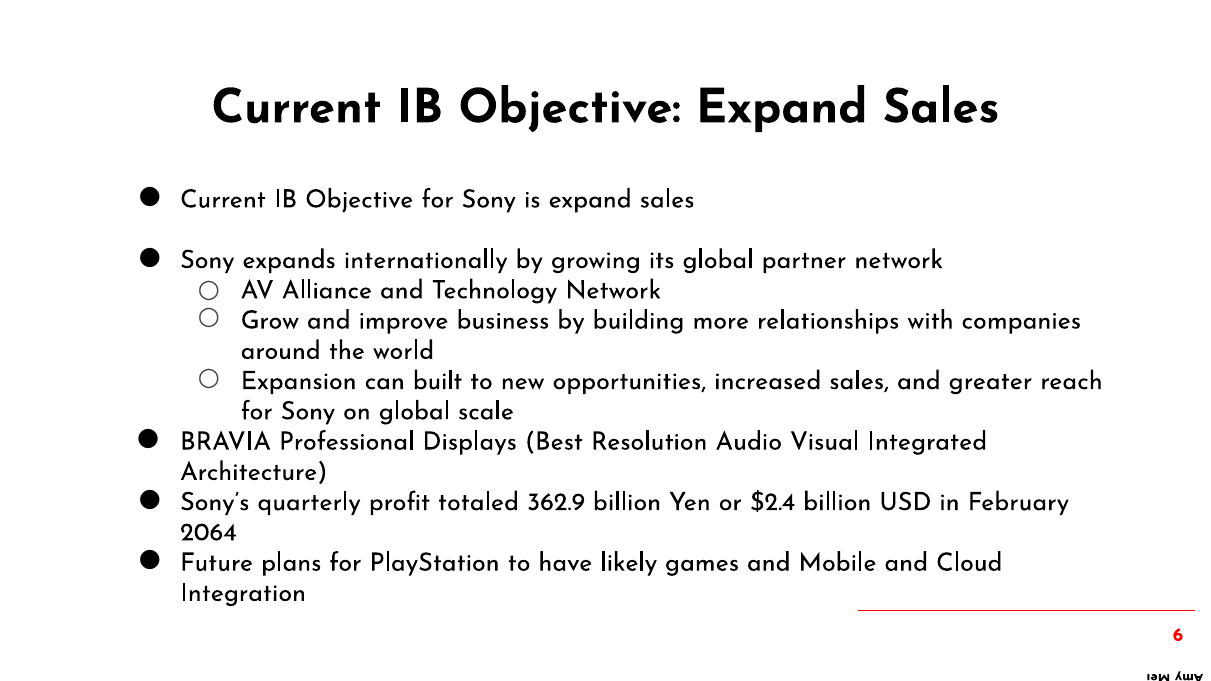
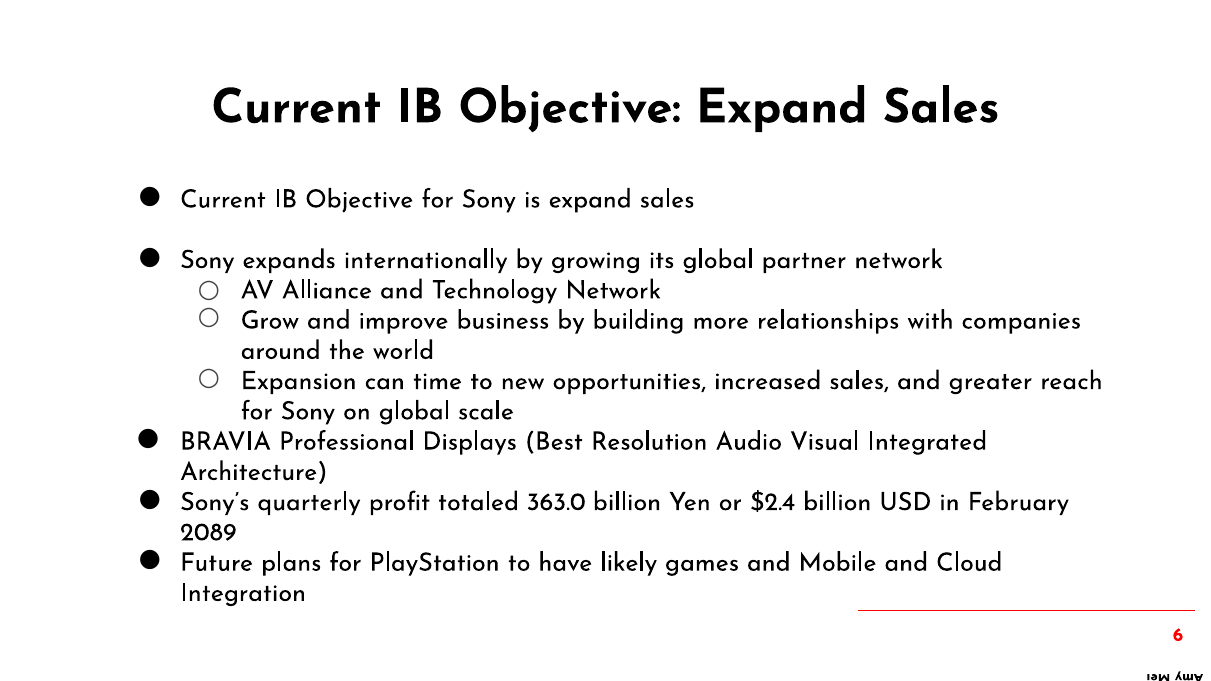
built: built -> time (437, 381)
362.9: 362.9 -> 363.0 (556, 502)
2064: 2064 -> 2089 (208, 532)
